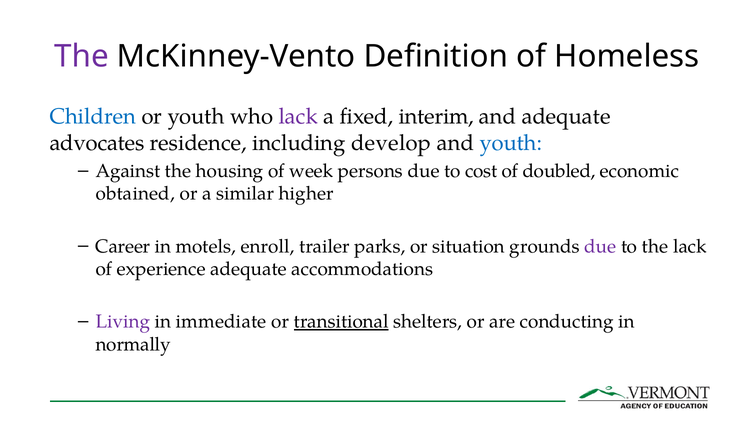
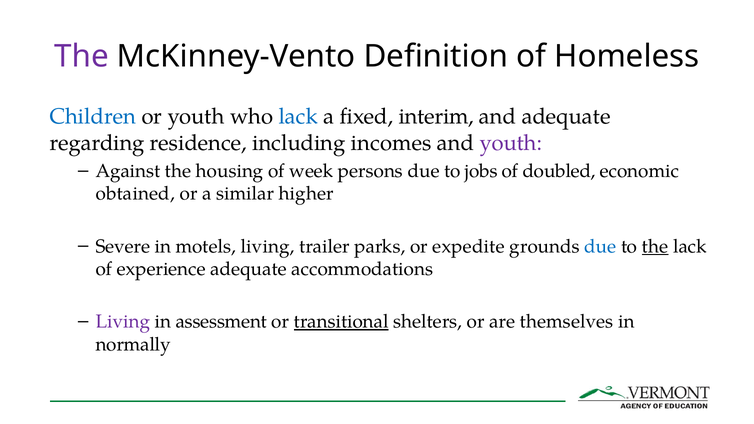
lack colour: purple -> blue (298, 117)
advocates: advocates -> regarding (97, 143)
develop: develop -> incomes (391, 143)
youth colour: blue -> purple (511, 143)
cost: cost -> jobs (481, 171)
Career: Career -> Severe (123, 246)
motels enroll: enroll -> living (268, 246)
situation: situation -> expedite (469, 246)
due colour: purple -> blue (600, 246)
the underline: none -> present (655, 246)
immediate: immediate -> assessment (221, 322)
conducting: conducting -> themselves (567, 322)
